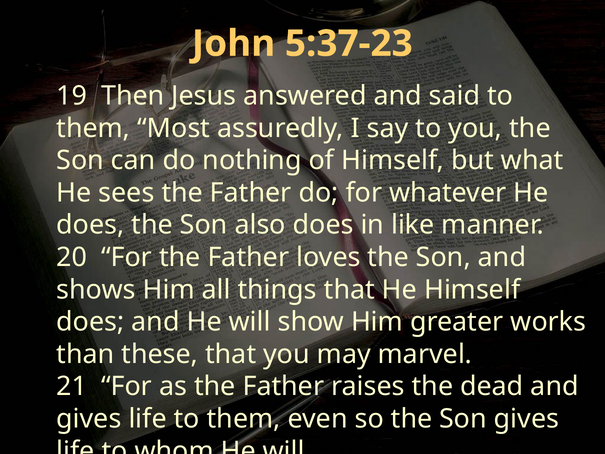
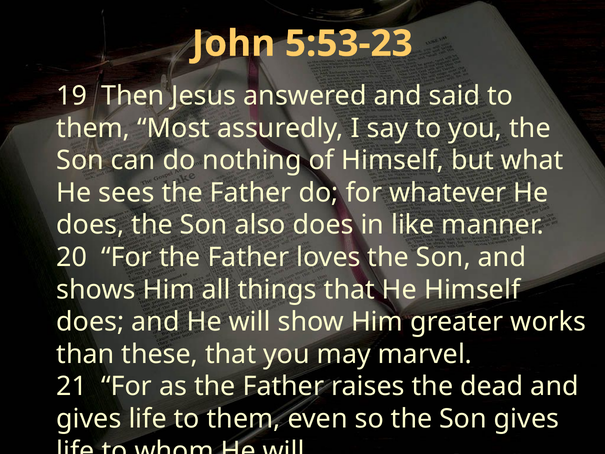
5:37-23: 5:37-23 -> 5:53-23 (349, 44)
